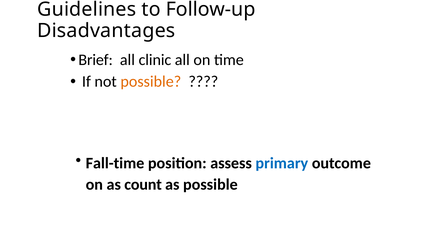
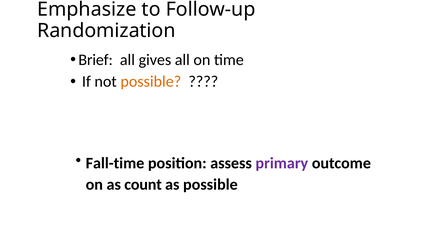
Guidelines: Guidelines -> Emphasize (87, 9)
Disadvantages: Disadvantages -> Randomization (106, 31)
clinic: clinic -> gives (155, 60)
primary colour: blue -> purple (282, 163)
